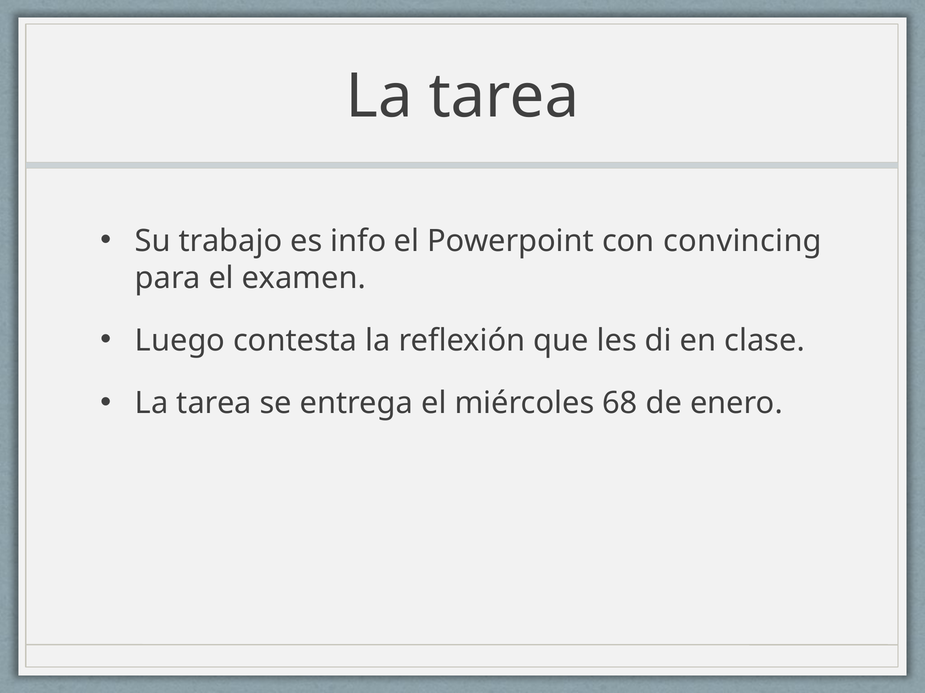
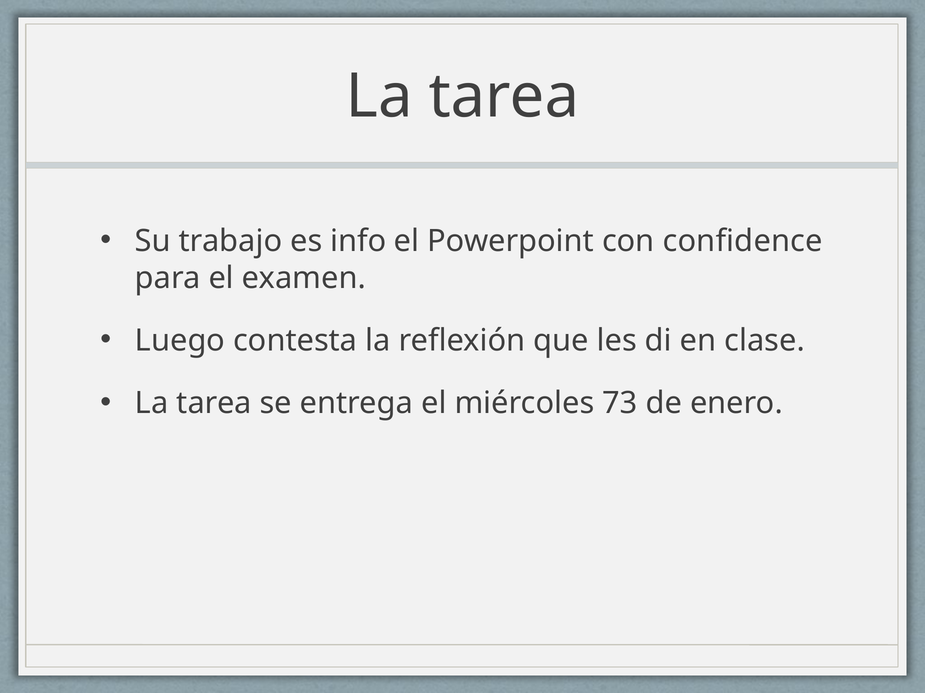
convincing: convincing -> confidence (743, 241)
68: 68 -> 73 (620, 404)
